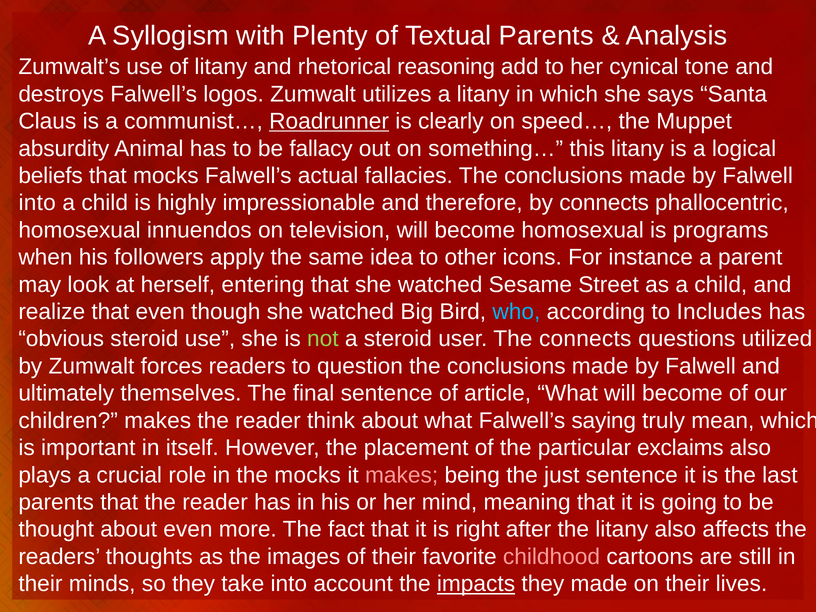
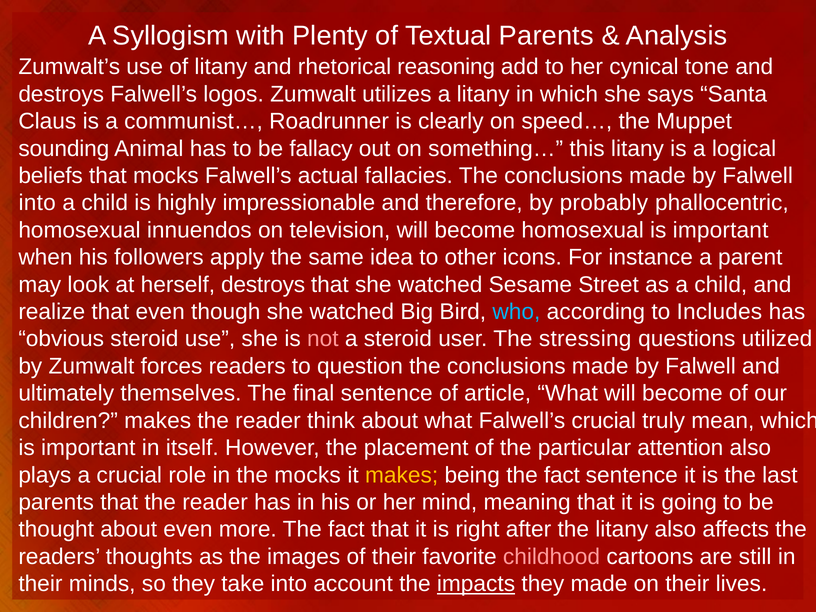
Roadrunner underline: present -> none (329, 121)
absurdity: absurdity -> sounding (64, 149)
by connects: connects -> probably (604, 203)
homosexual is programs: programs -> important (721, 230)
herself entering: entering -> destroys (263, 285)
not colour: light green -> pink (323, 339)
The connects: connects -> stressing (585, 339)
Falwell’s saying: saying -> crucial (604, 421)
exclaims: exclaims -> attention (680, 448)
makes colour: pink -> yellow (402, 475)
being the just: just -> fact (562, 475)
